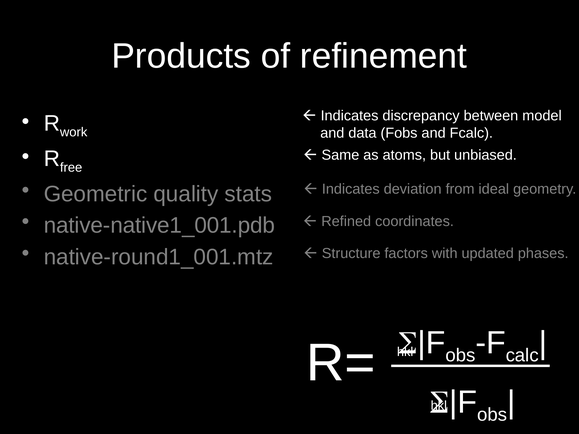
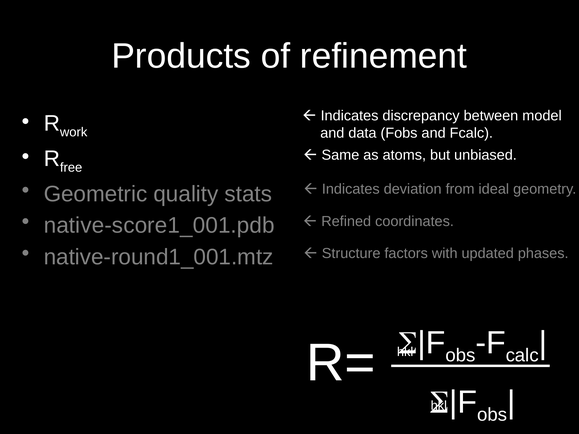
native-native1_001.pdb: native-native1_001.pdb -> native-score1_001.pdb (159, 226)
